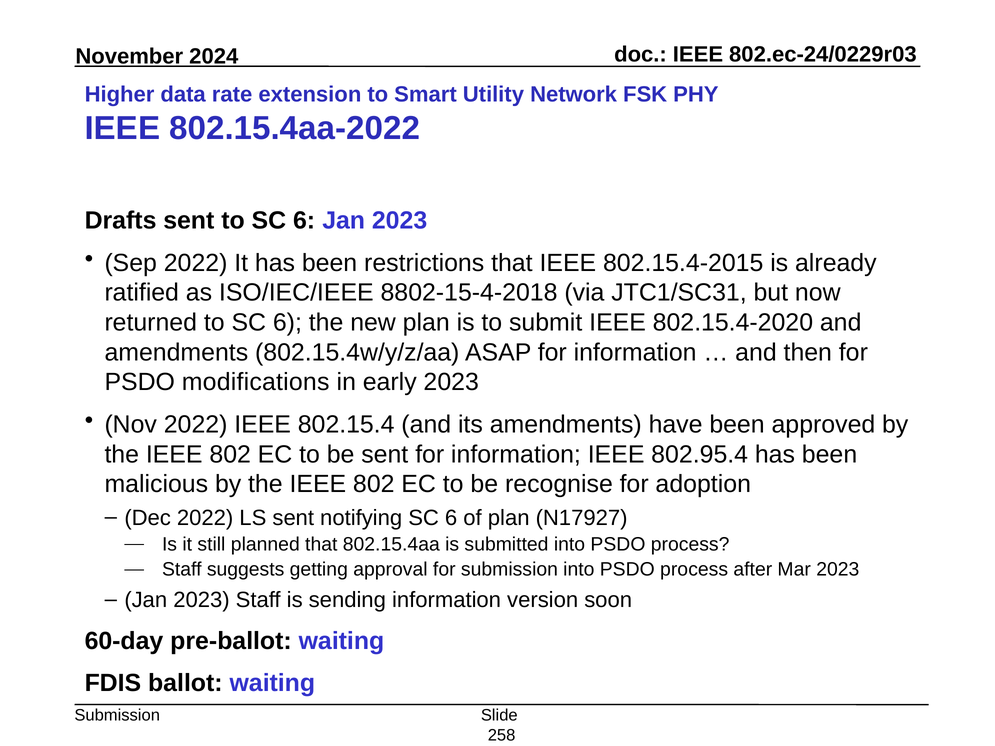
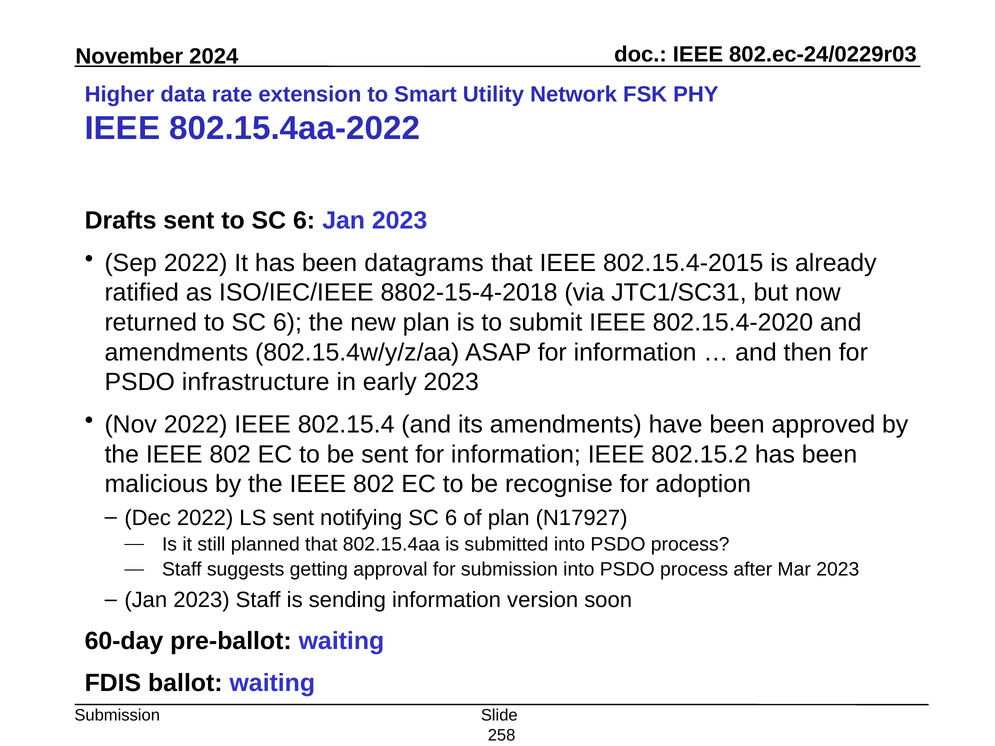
restrictions: restrictions -> datagrams (424, 263)
modifications: modifications -> infrastructure (256, 382)
802.95.4: 802.95.4 -> 802.15.2 (700, 455)
